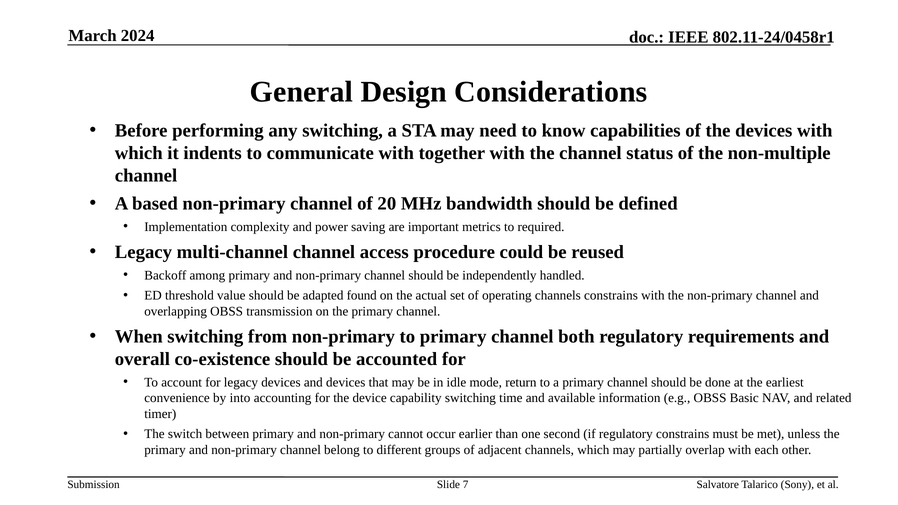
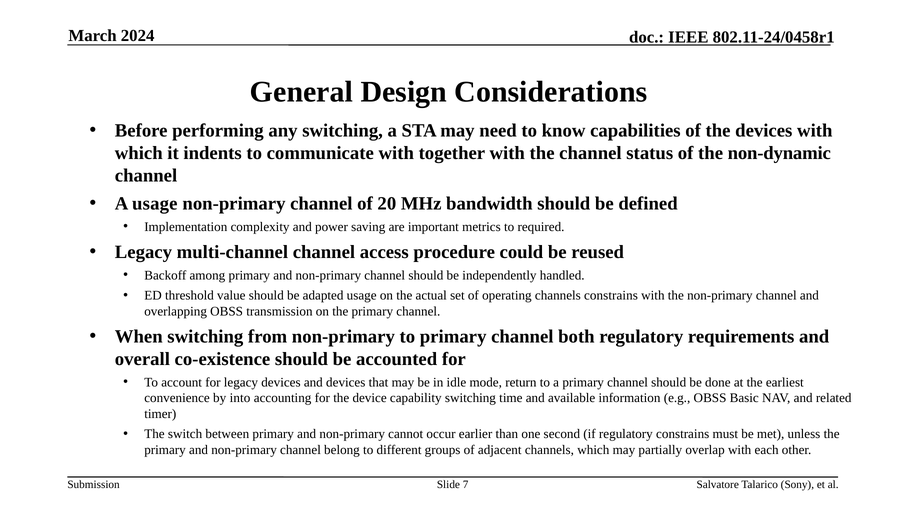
non-multiple: non-multiple -> non-dynamic (779, 153)
A based: based -> usage (155, 204)
adapted found: found -> usage (362, 296)
